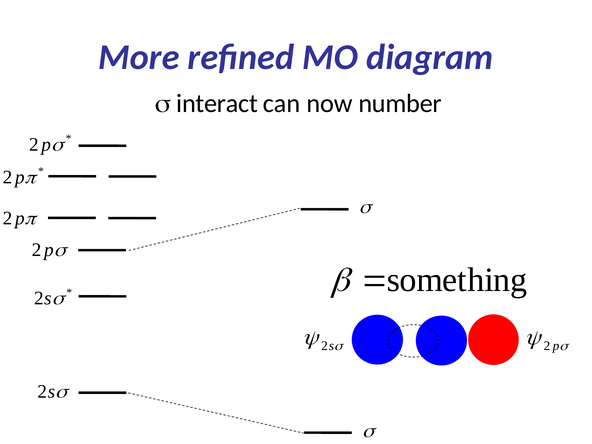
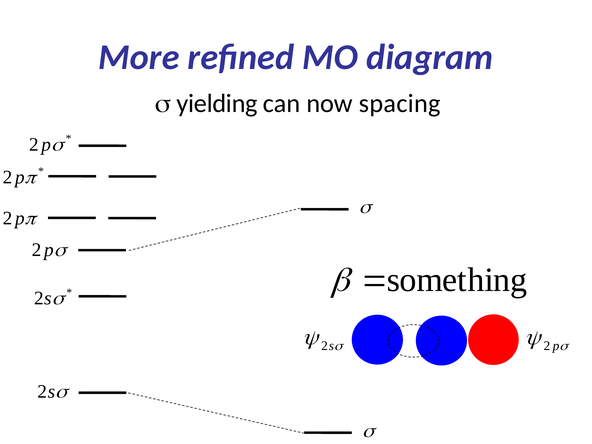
interact: interact -> yielding (217, 103)
number: number -> spacing (400, 103)
